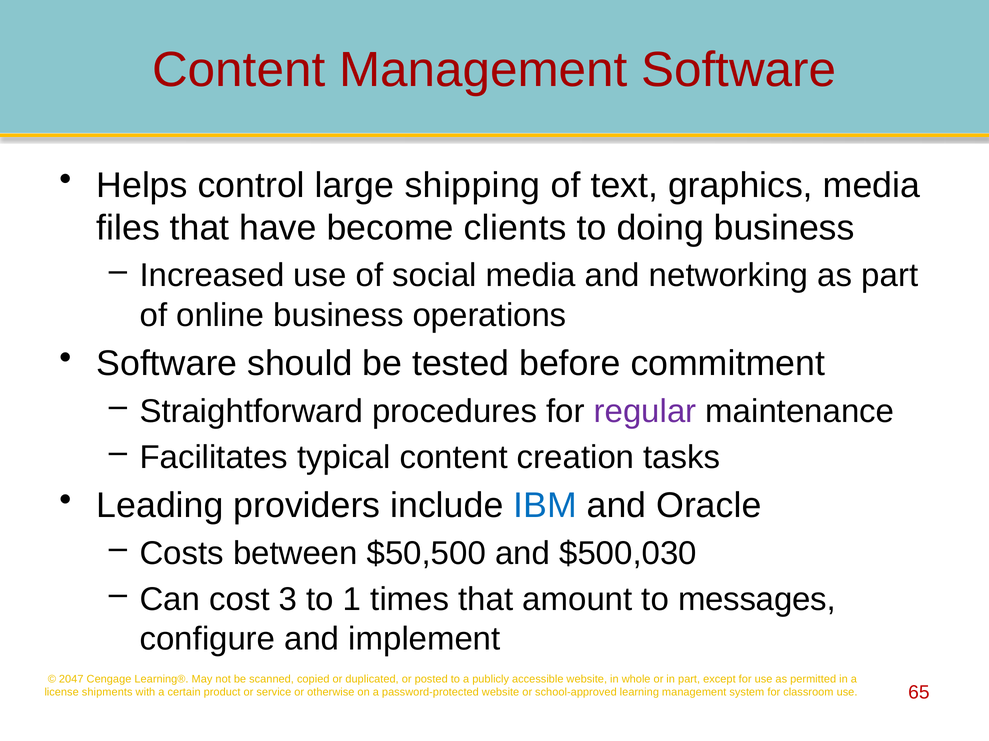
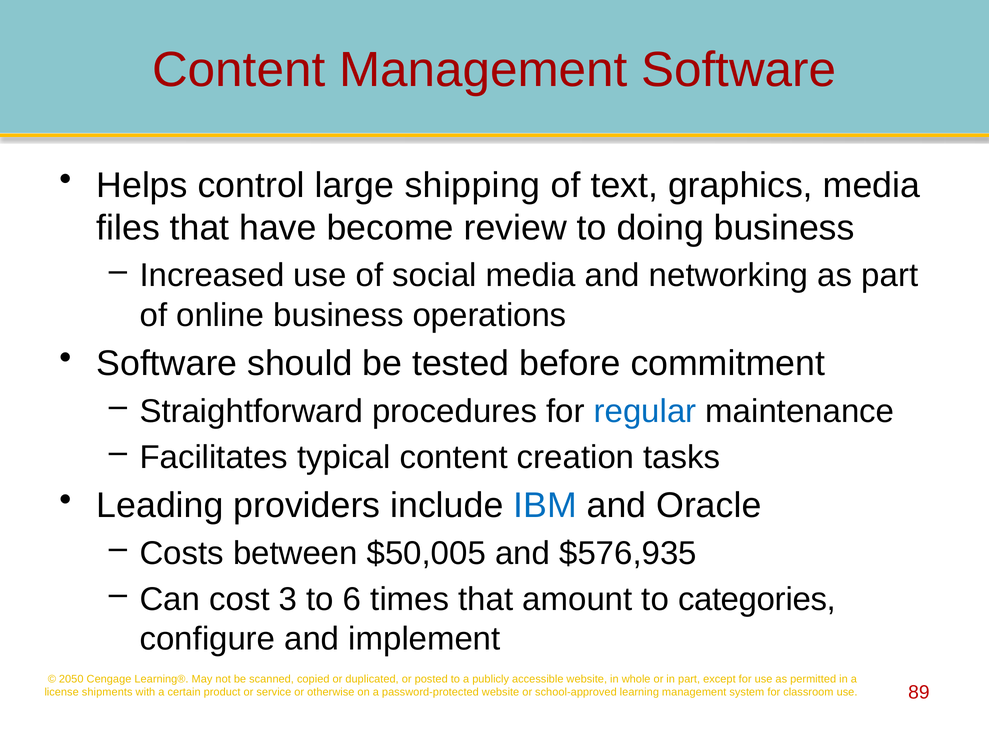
clients: clients -> review (515, 228)
regular colour: purple -> blue (645, 412)
$50,500: $50,500 -> $50,005 (426, 554)
$500,030: $500,030 -> $576,935 (628, 554)
1: 1 -> 6 (352, 600)
messages: messages -> categories (757, 600)
2047: 2047 -> 2050 (71, 680)
65: 65 -> 89 (919, 693)
